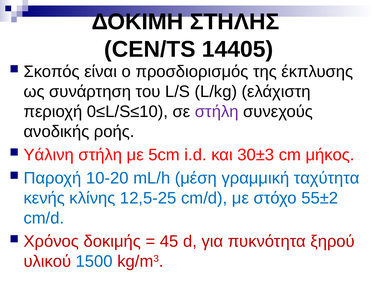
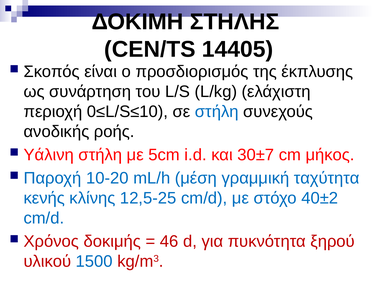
στήλη colour: purple -> blue (217, 111)
30±3: 30±3 -> 30±7 (256, 155)
55±2: 55±2 -> 40±2 (320, 198)
45: 45 -> 46 (169, 241)
